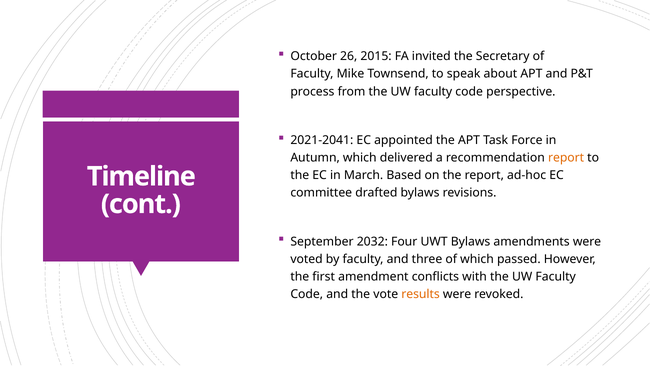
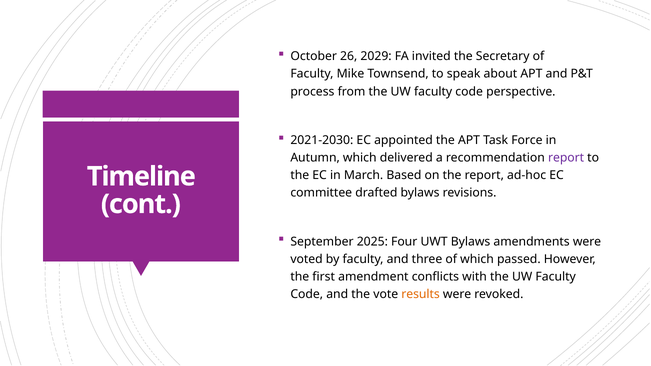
2015: 2015 -> 2029 (376, 56)
2021-2041: 2021-2041 -> 2021-2030 (322, 140)
report colour: orange -> purple (566, 158)
2032: 2032 -> 2025 (372, 242)
